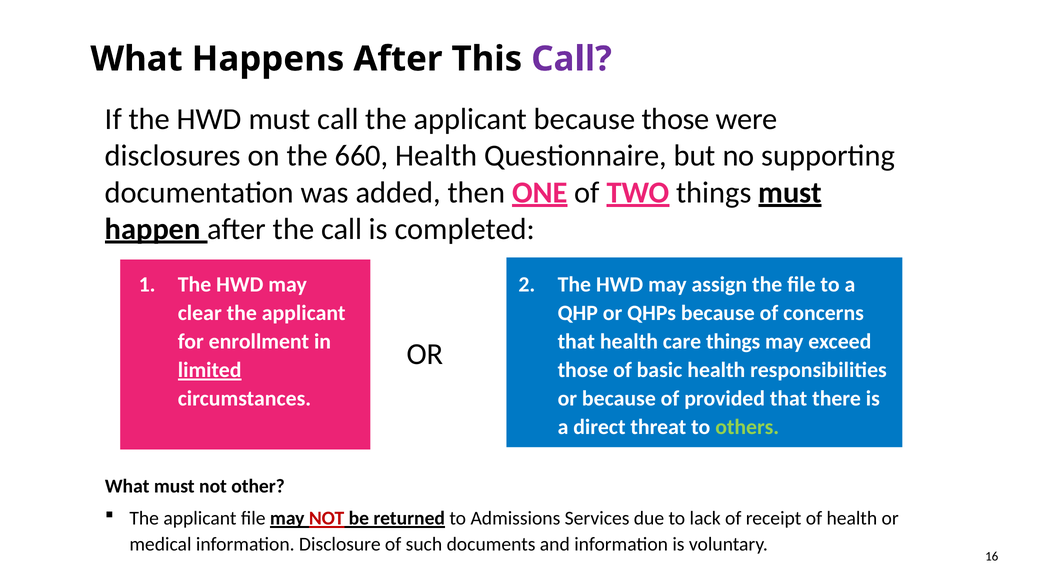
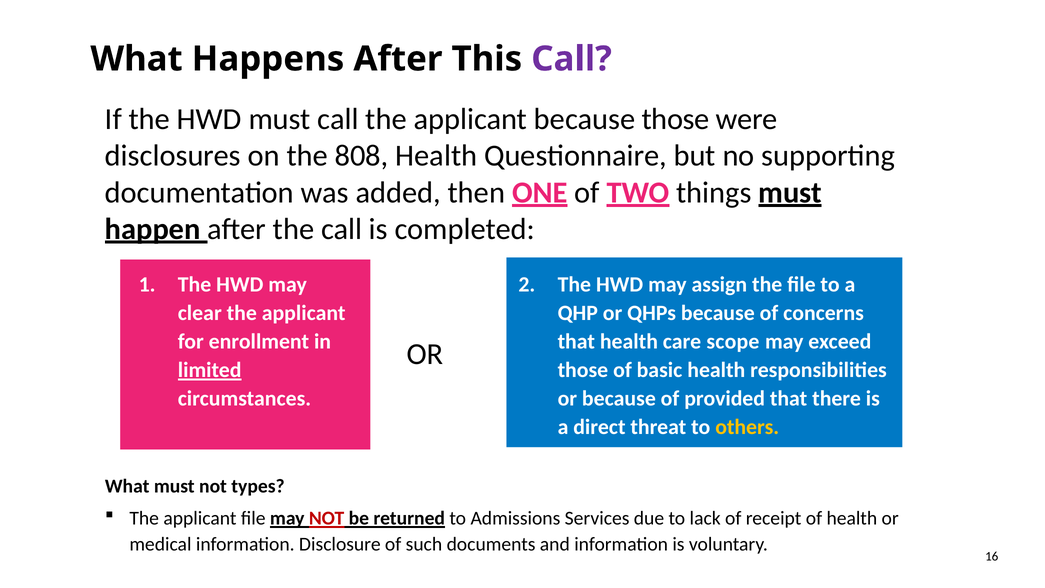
660: 660 -> 808 (362, 156)
care things: things -> scope (733, 341)
others colour: light green -> yellow (747, 427)
other: other -> types (258, 486)
